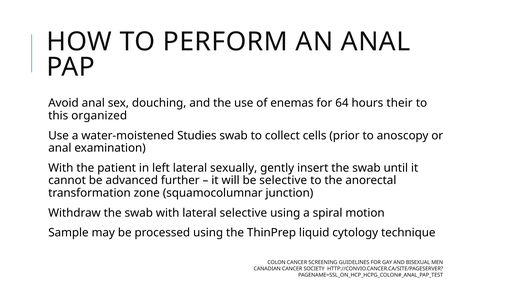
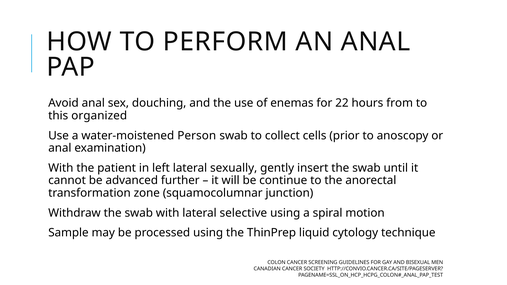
64: 64 -> 22 (342, 103)
their: their -> from (400, 103)
Studies: Studies -> Person (197, 136)
be selective: selective -> continue (283, 181)
